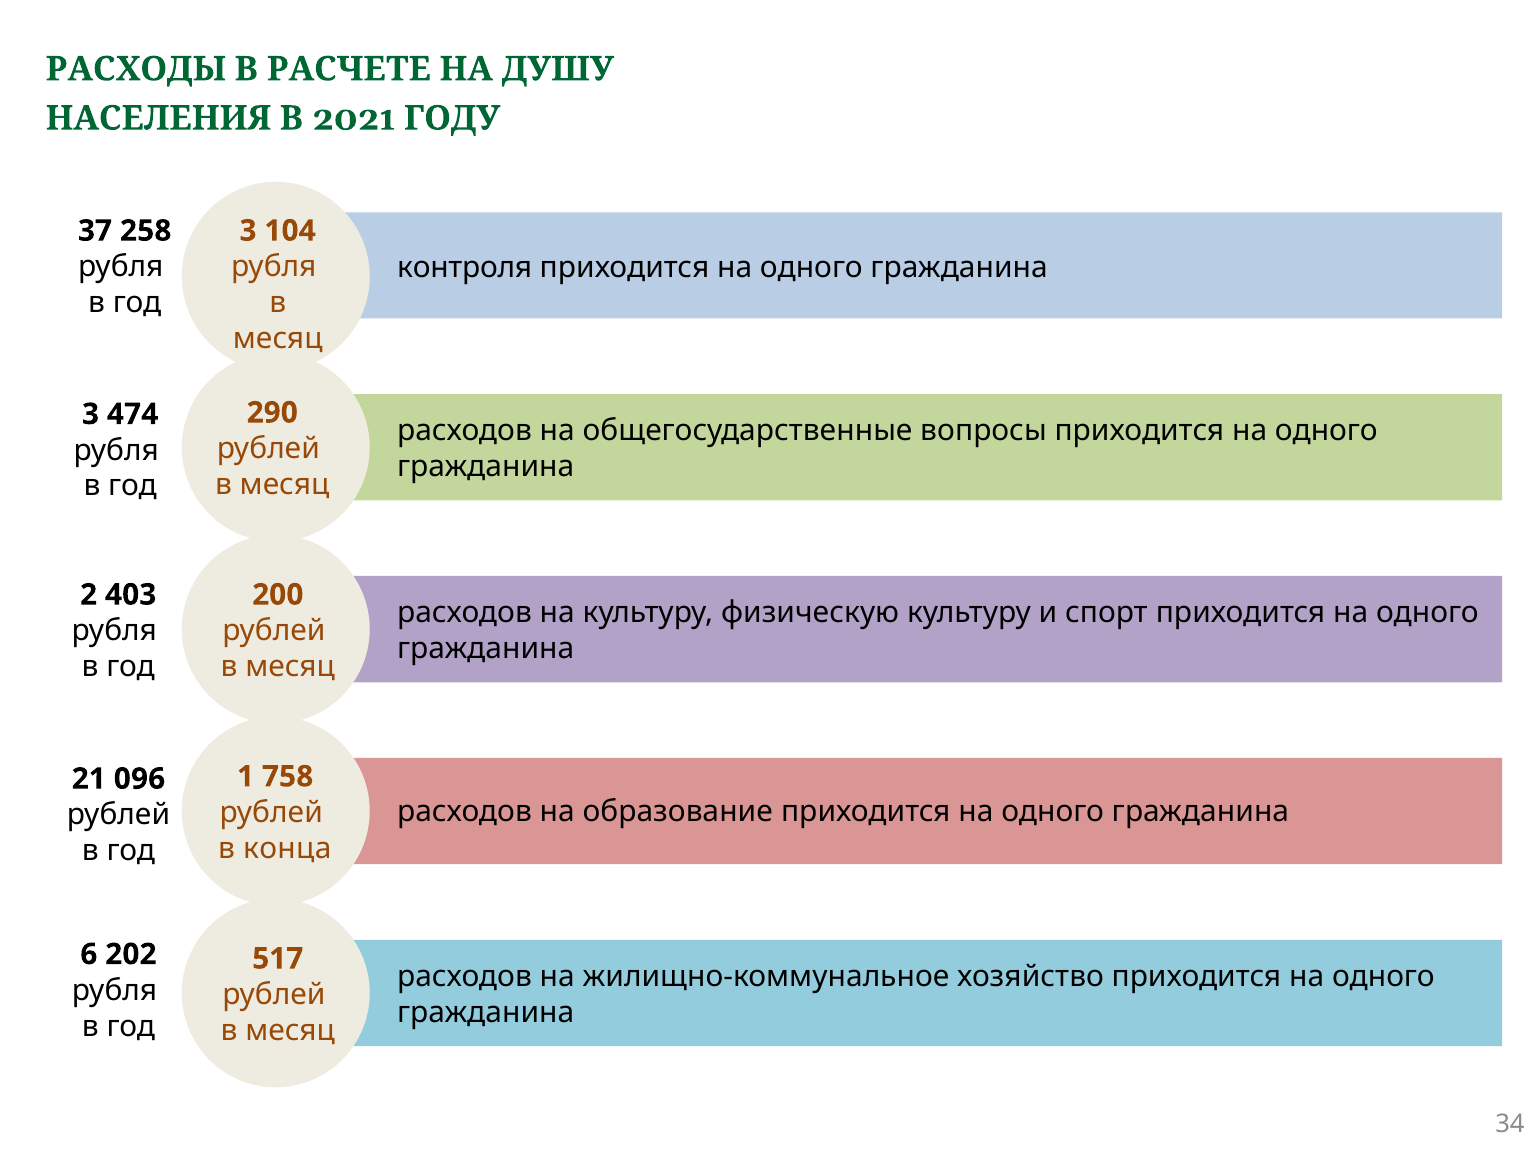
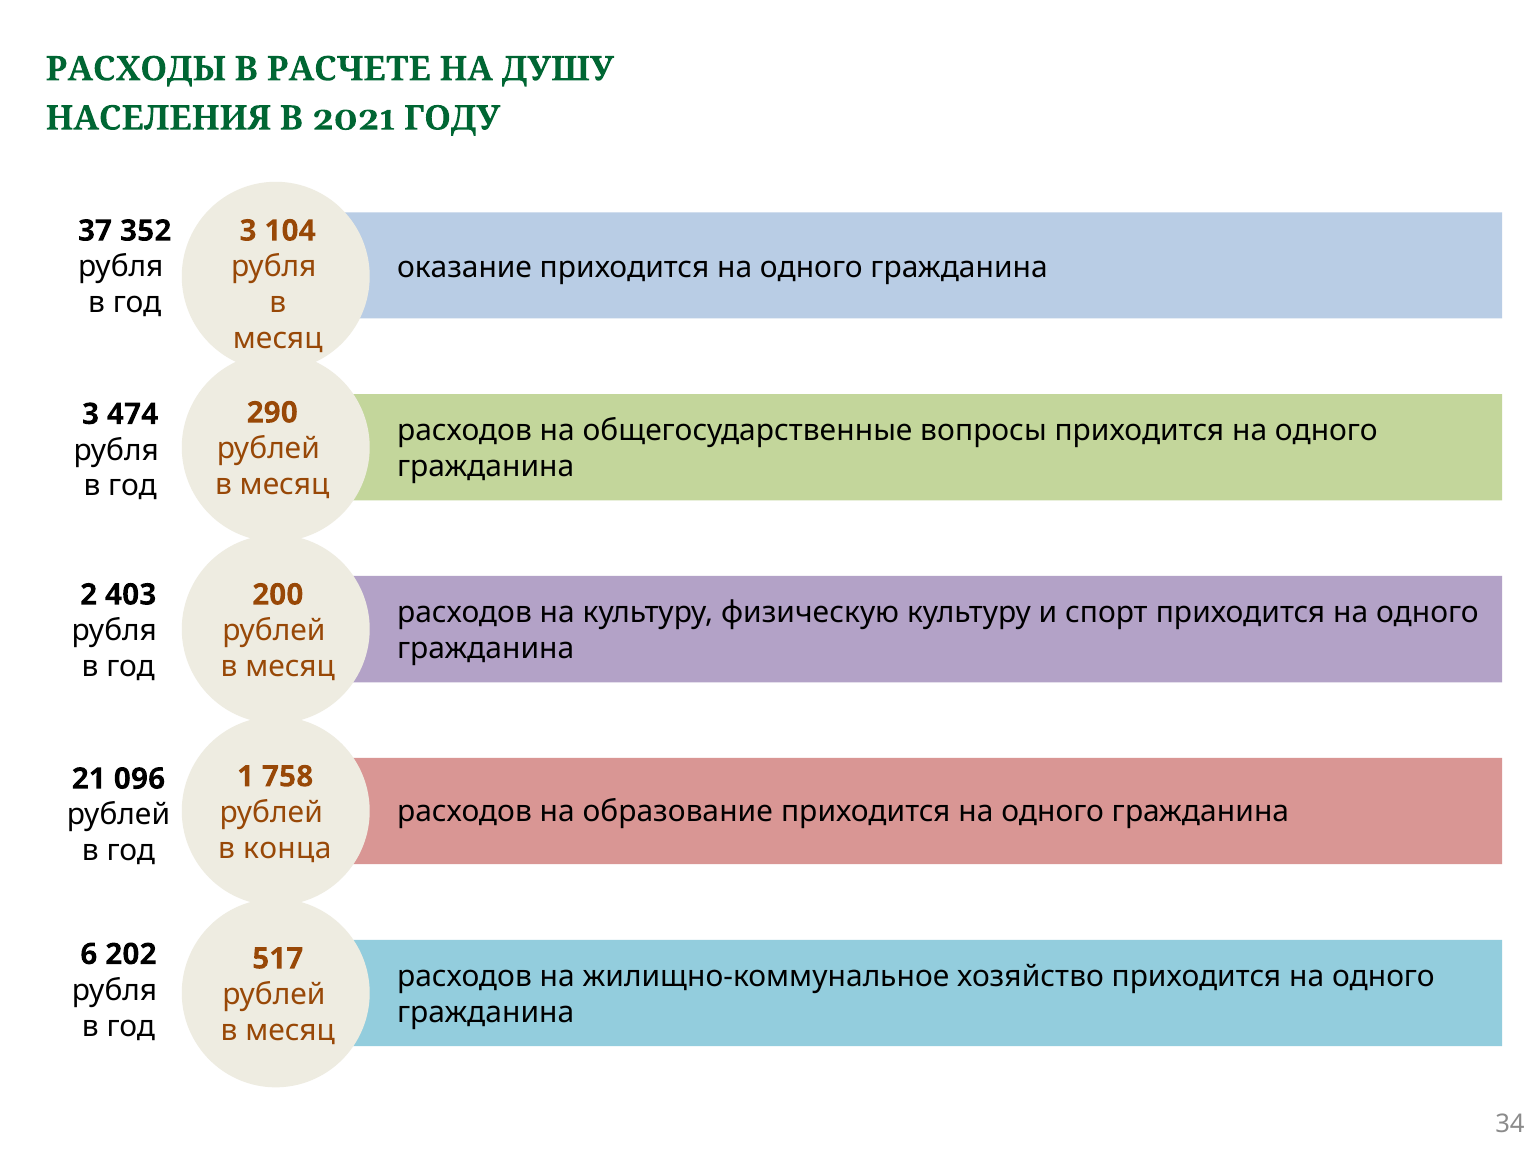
258: 258 -> 352 (146, 231)
контроля: контроля -> оказание (465, 267)
